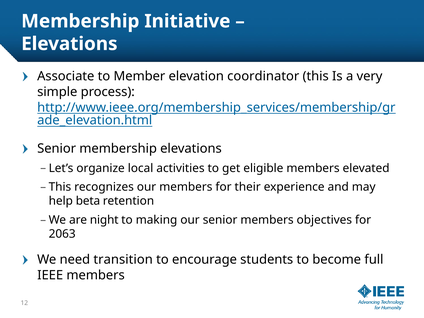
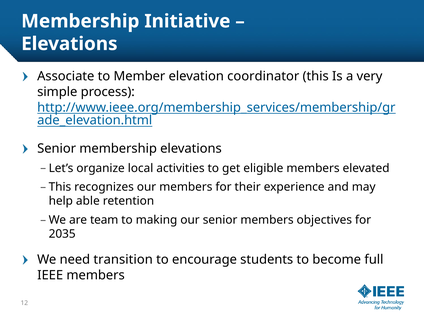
beta: beta -> able (88, 201)
night: night -> team (104, 220)
2063: 2063 -> 2035 (62, 234)
